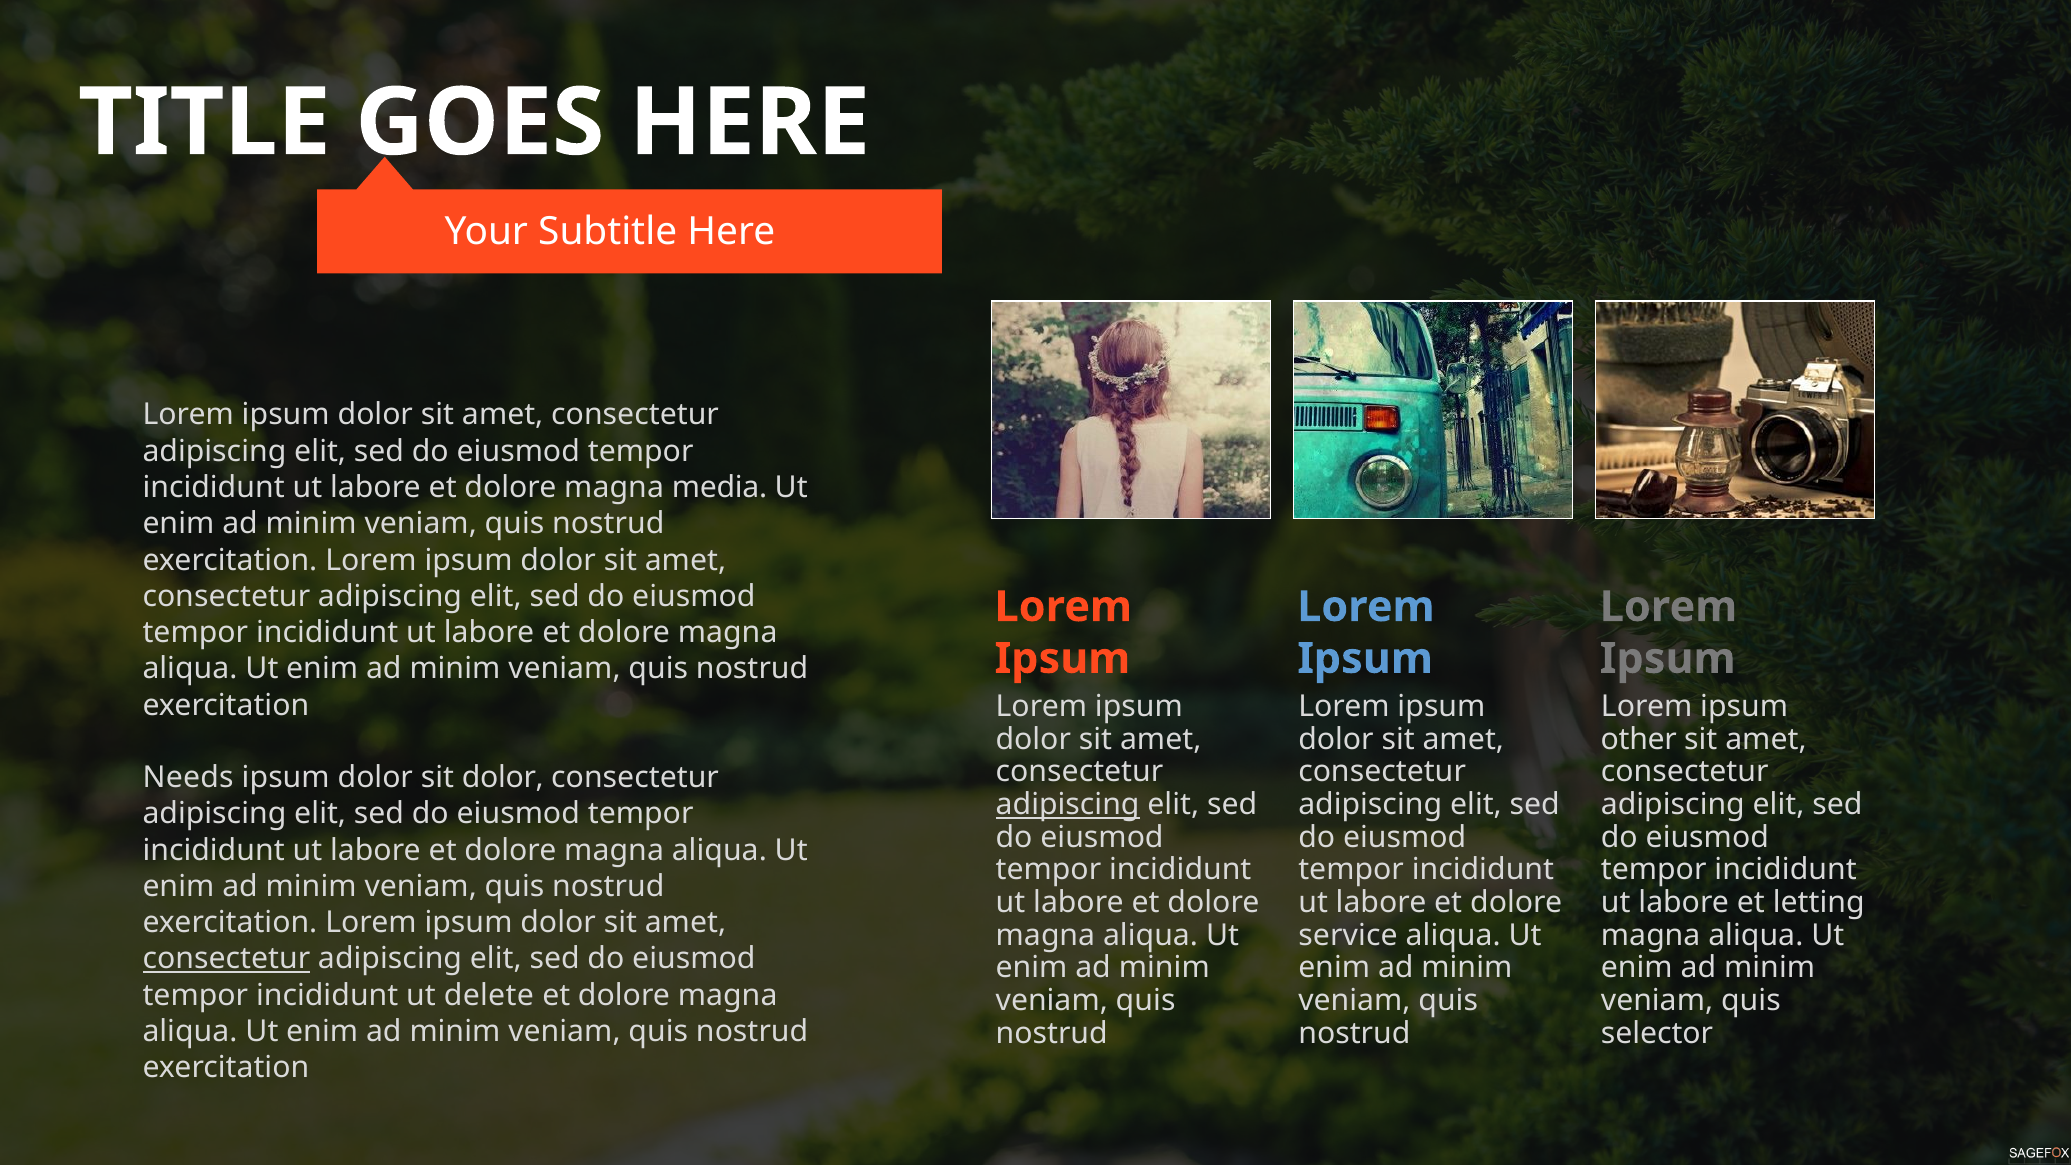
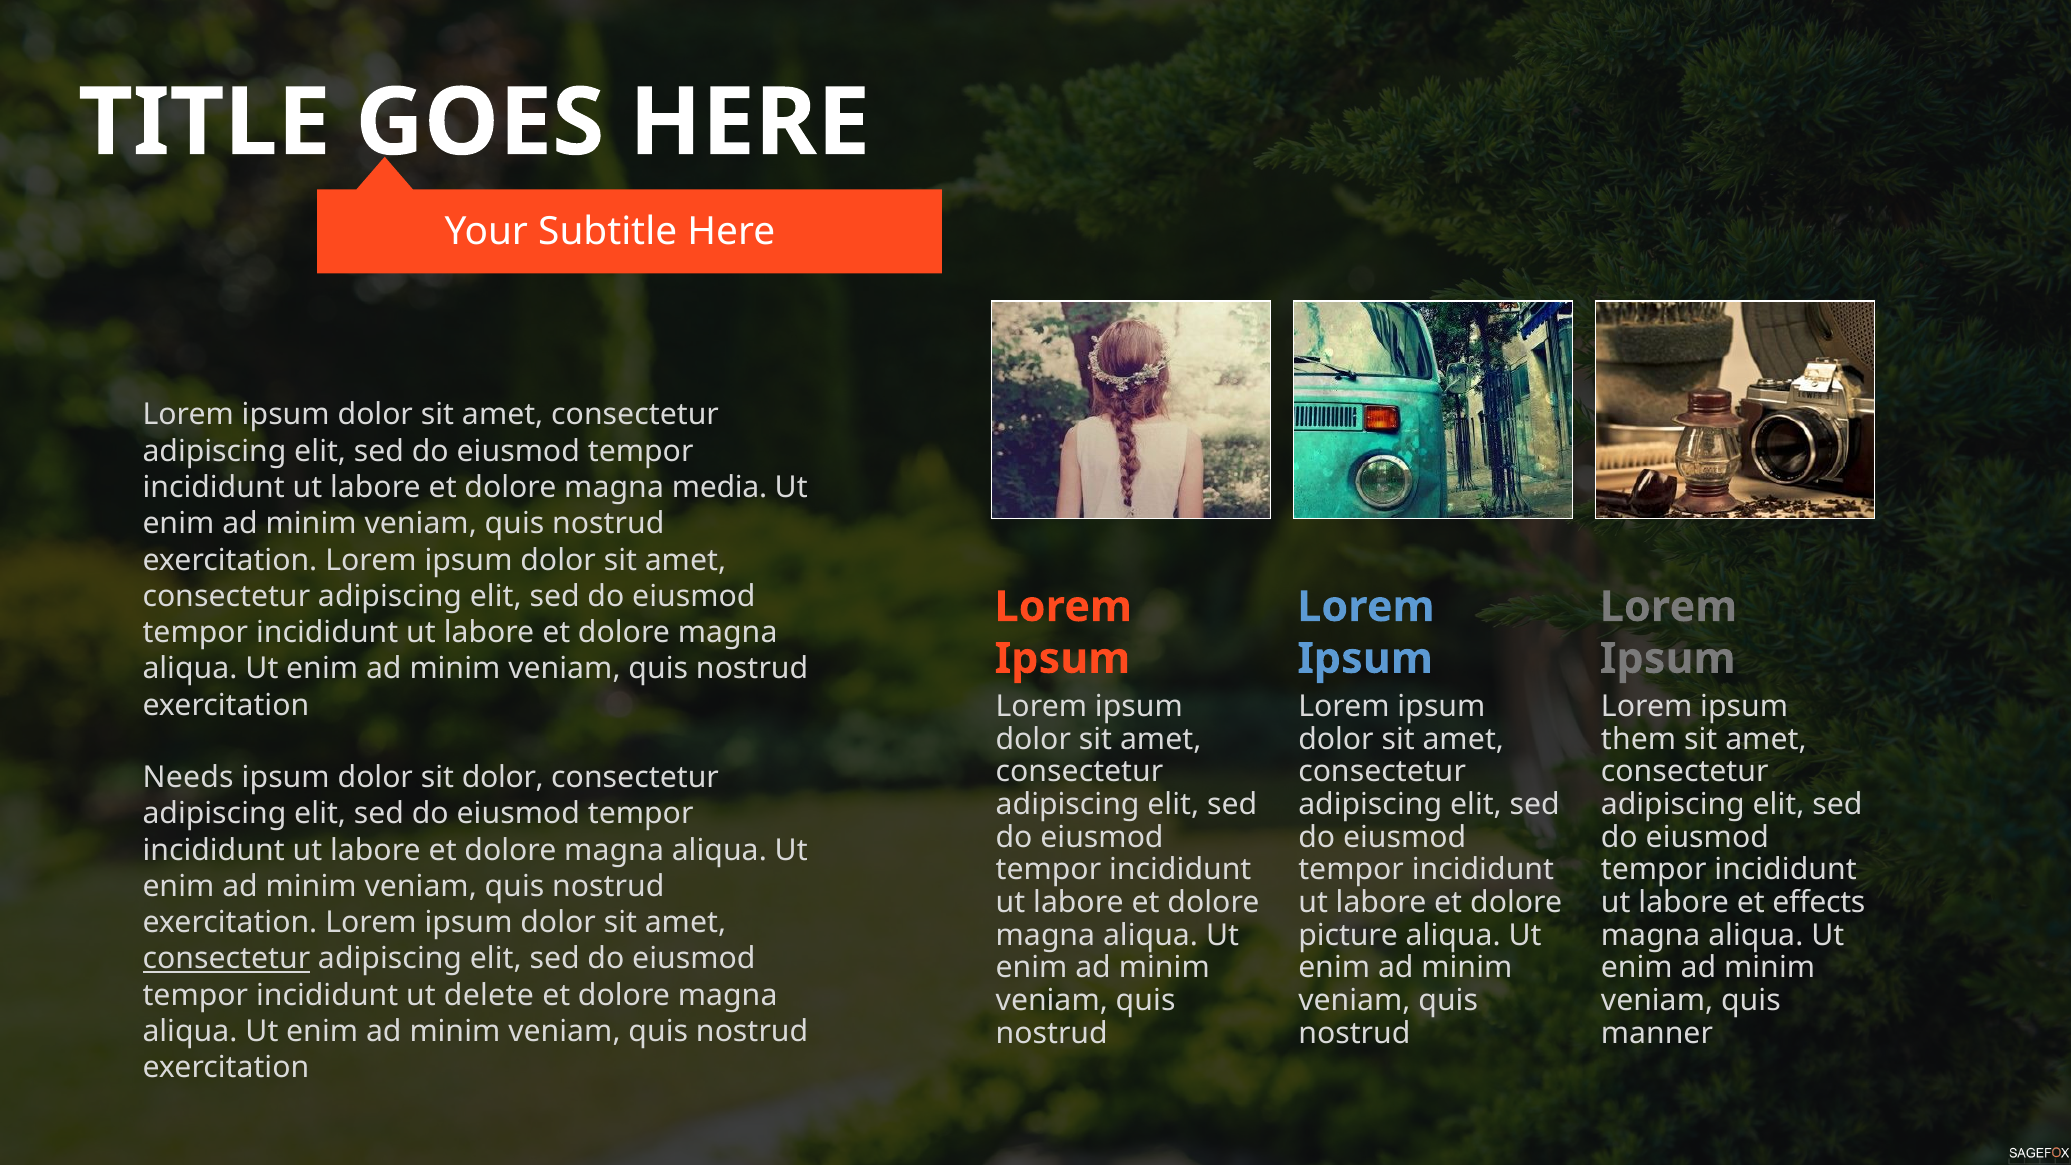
other: other -> them (1639, 739)
adipiscing underline: present -> none (1068, 805)
letting: letting -> effects (1819, 903)
service: service -> picture (1348, 935)
selector: selector -> manner (1657, 1033)
